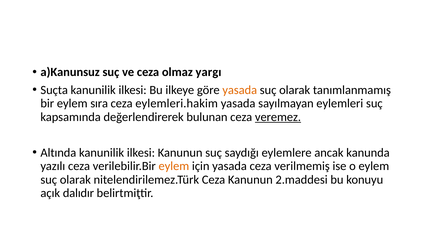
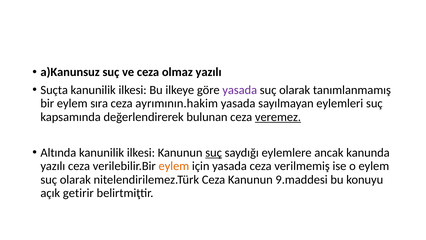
olmaz yargı: yargı -> yazılı (209, 72)
yasada colour: orange -> purple (240, 90)
eylemleri.hakim: eylemleri.hakim -> ayrımının.hakim (177, 103)
suç underline: none -> present (214, 152)
2.maddesi: 2.maddesi -> 9.maddesi (302, 179)
dalıdır: dalıdır -> getirir (78, 193)
